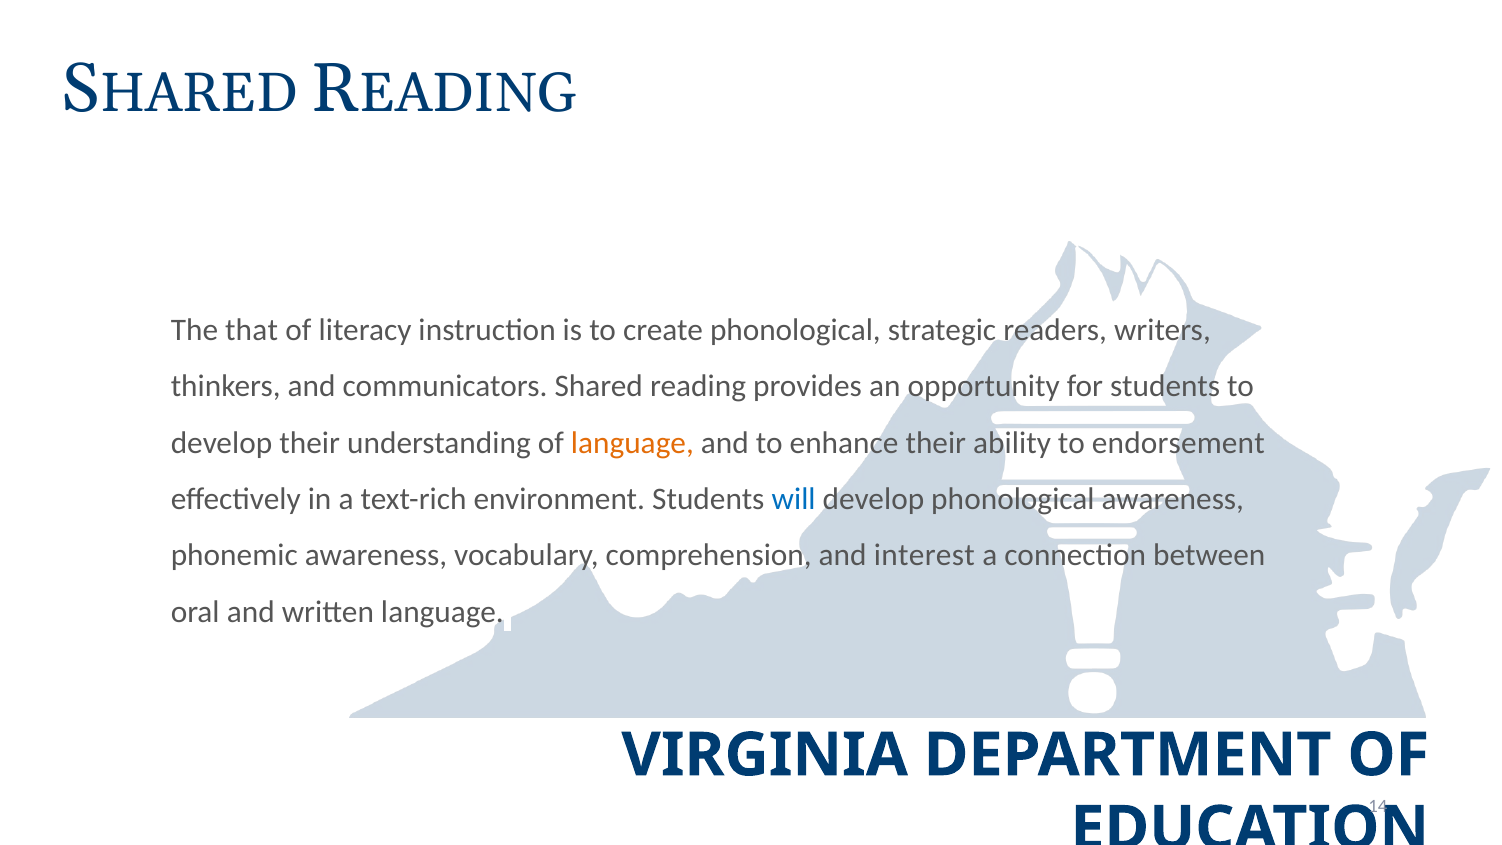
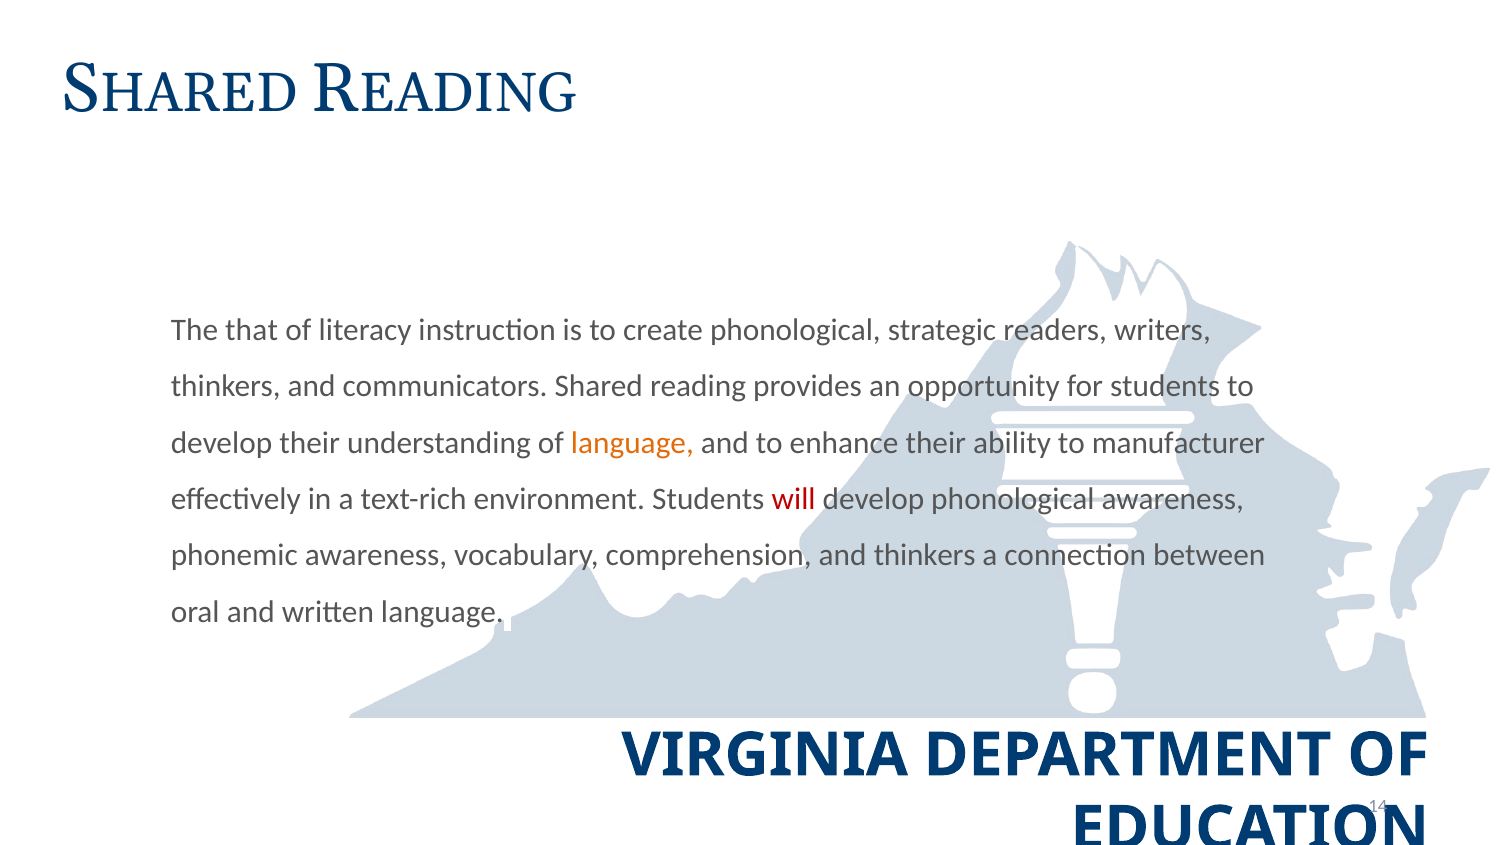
endorsement: endorsement -> manufacturer (1179, 443)
will colour: blue -> red (794, 499)
and interest: interest -> thinkers (925, 556)
